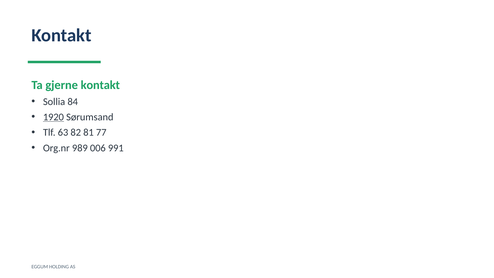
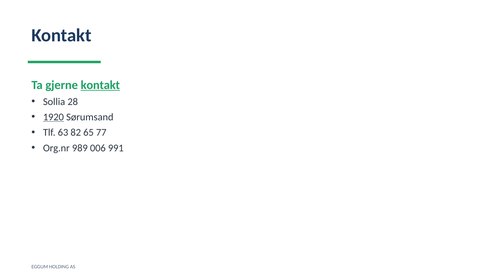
kontakt underline: none -> present (100, 85)
84: 84 -> 28 (73, 102)
81: 81 -> 65 (89, 132)
